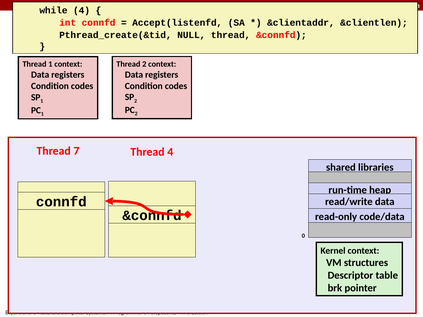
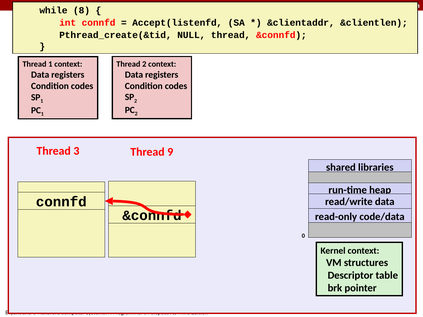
while 4: 4 -> 8 (82, 10)
7: 7 -> 3 (76, 151)
Thread 4: 4 -> 9 (170, 152)
